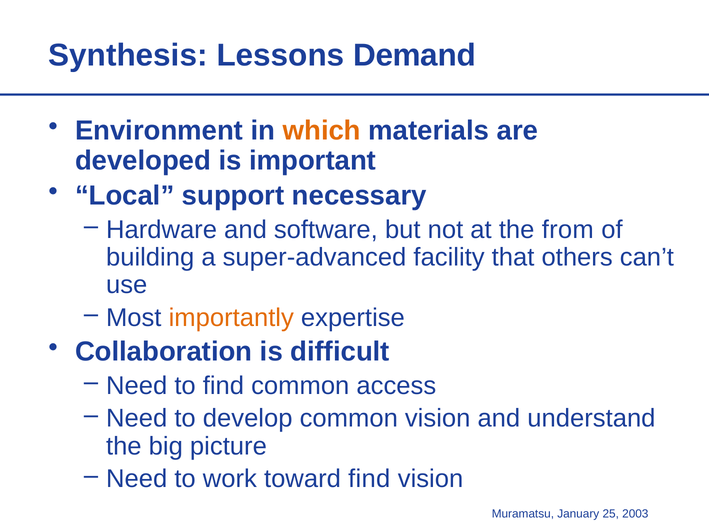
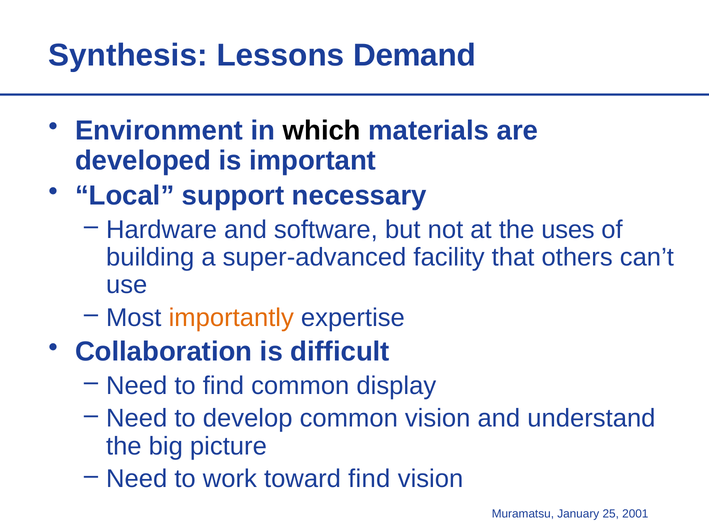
which colour: orange -> black (322, 131)
from: from -> uses (568, 229)
access: access -> display (396, 386)
2003: 2003 -> 2001 (635, 514)
